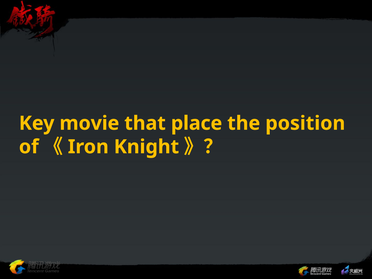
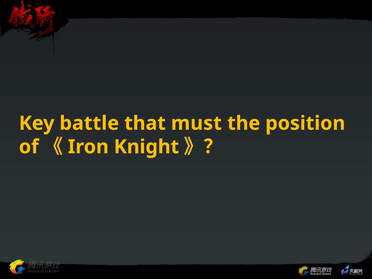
movie: movie -> battle (89, 123)
place: place -> must (196, 123)
